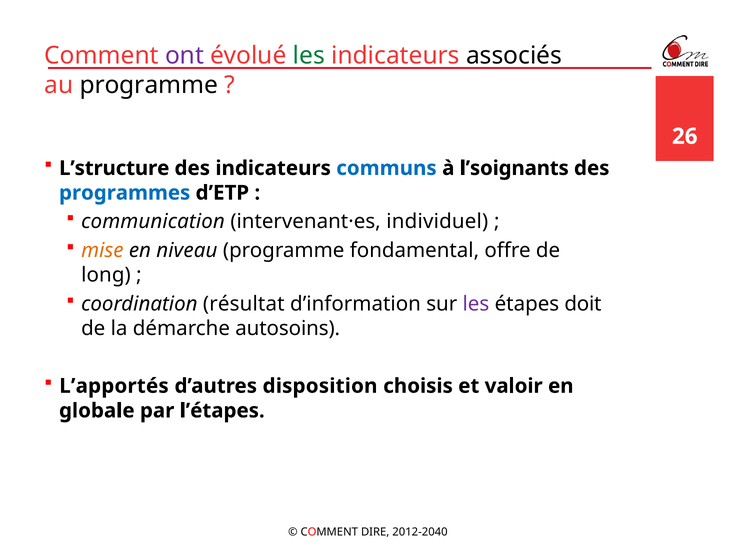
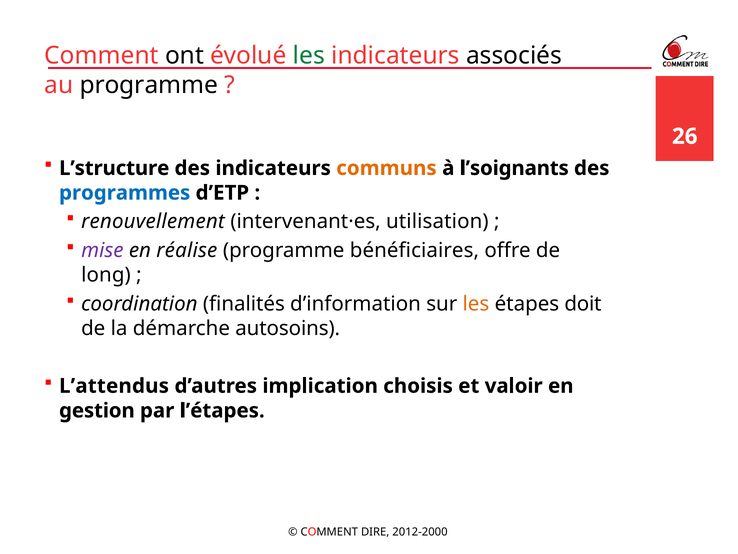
ont colour: purple -> black (185, 56)
communs colour: blue -> orange (386, 168)
communication: communication -> renouvellement (153, 221)
individuel: individuel -> utilisation (437, 221)
mise colour: orange -> purple (102, 250)
niveau: niveau -> réalise (187, 250)
fondamental: fondamental -> bénéficiaires (414, 250)
résultat: résultat -> finalités (244, 304)
les colour: purple -> orange (476, 304)
L’apportés: L’apportés -> L’attendus (114, 386)
disposition: disposition -> implication (320, 386)
globale: globale -> gestion (97, 410)
2012-2040: 2012-2040 -> 2012-2000 (420, 531)
